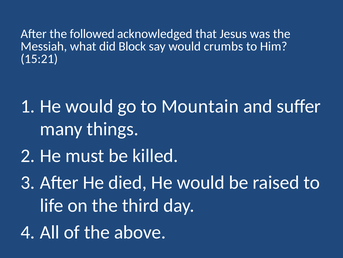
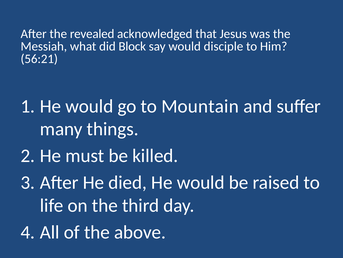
followed: followed -> revealed (92, 34)
crumbs: crumbs -> disciple (223, 46)
15:21: 15:21 -> 56:21 (39, 59)
